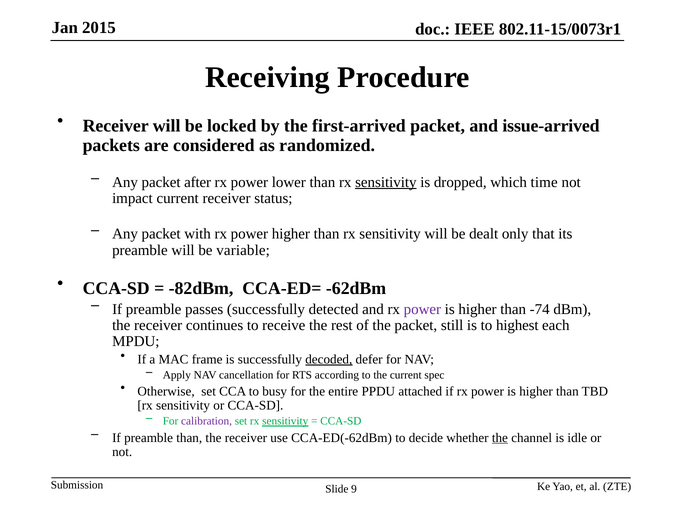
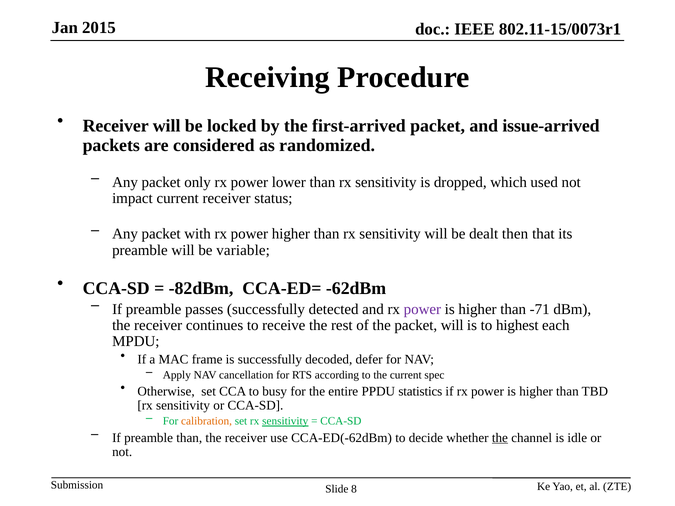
after: after -> only (198, 182)
sensitivity underline: present -> none (386, 182)
time: time -> used (544, 182)
only: only -> then (515, 234)
-74: -74 -> -71 (540, 309)
packet still: still -> will (452, 325)
decoded underline: present -> none (329, 360)
attached: attached -> statistics (420, 392)
calibration colour: purple -> orange (207, 421)
9: 9 -> 8 (354, 489)
